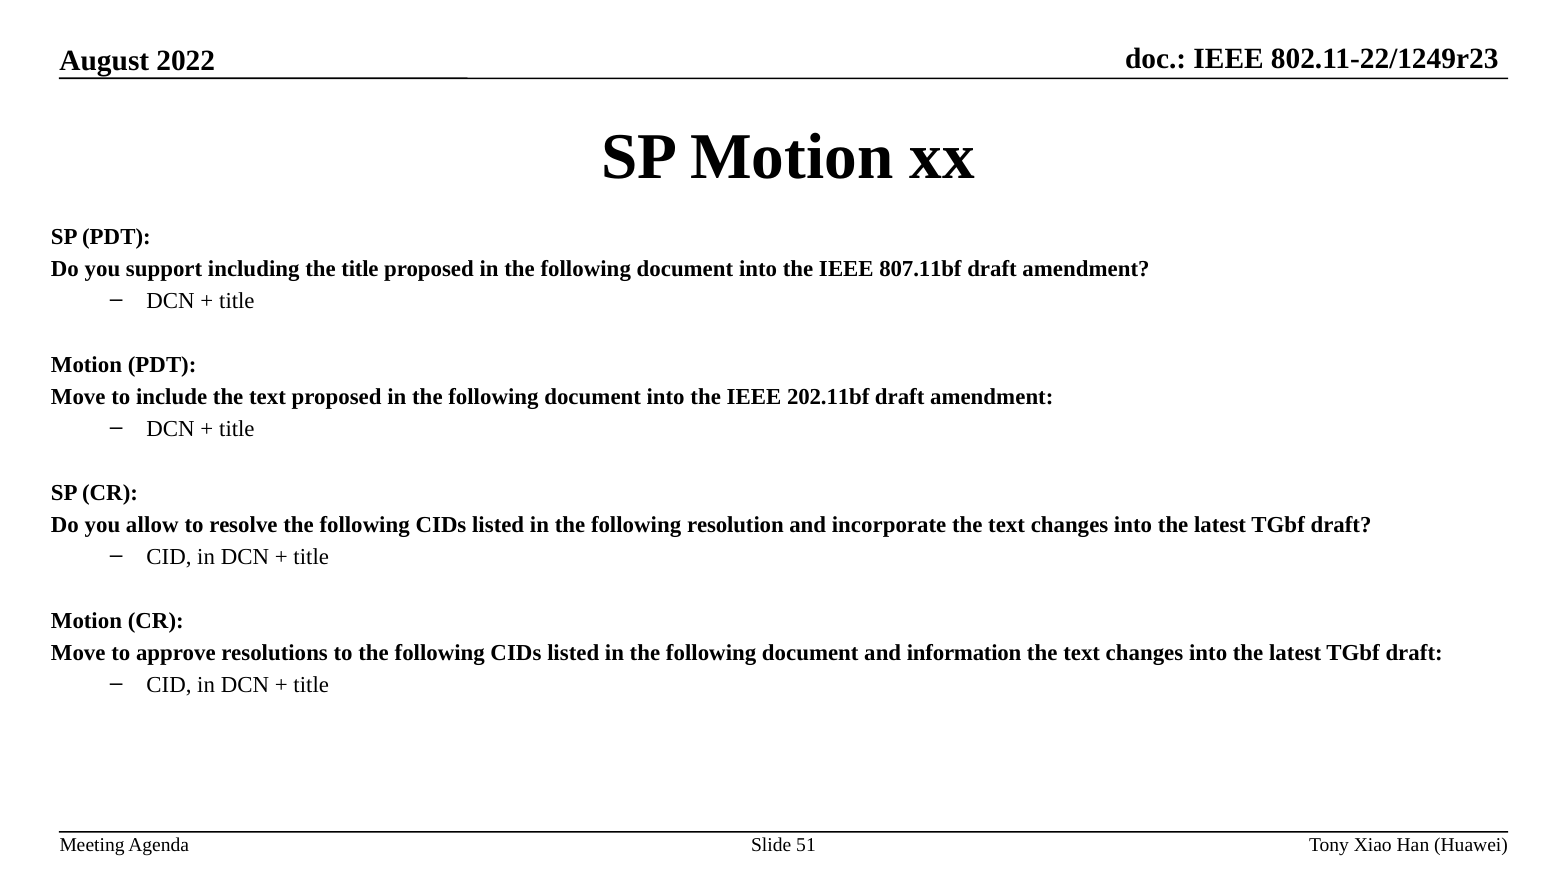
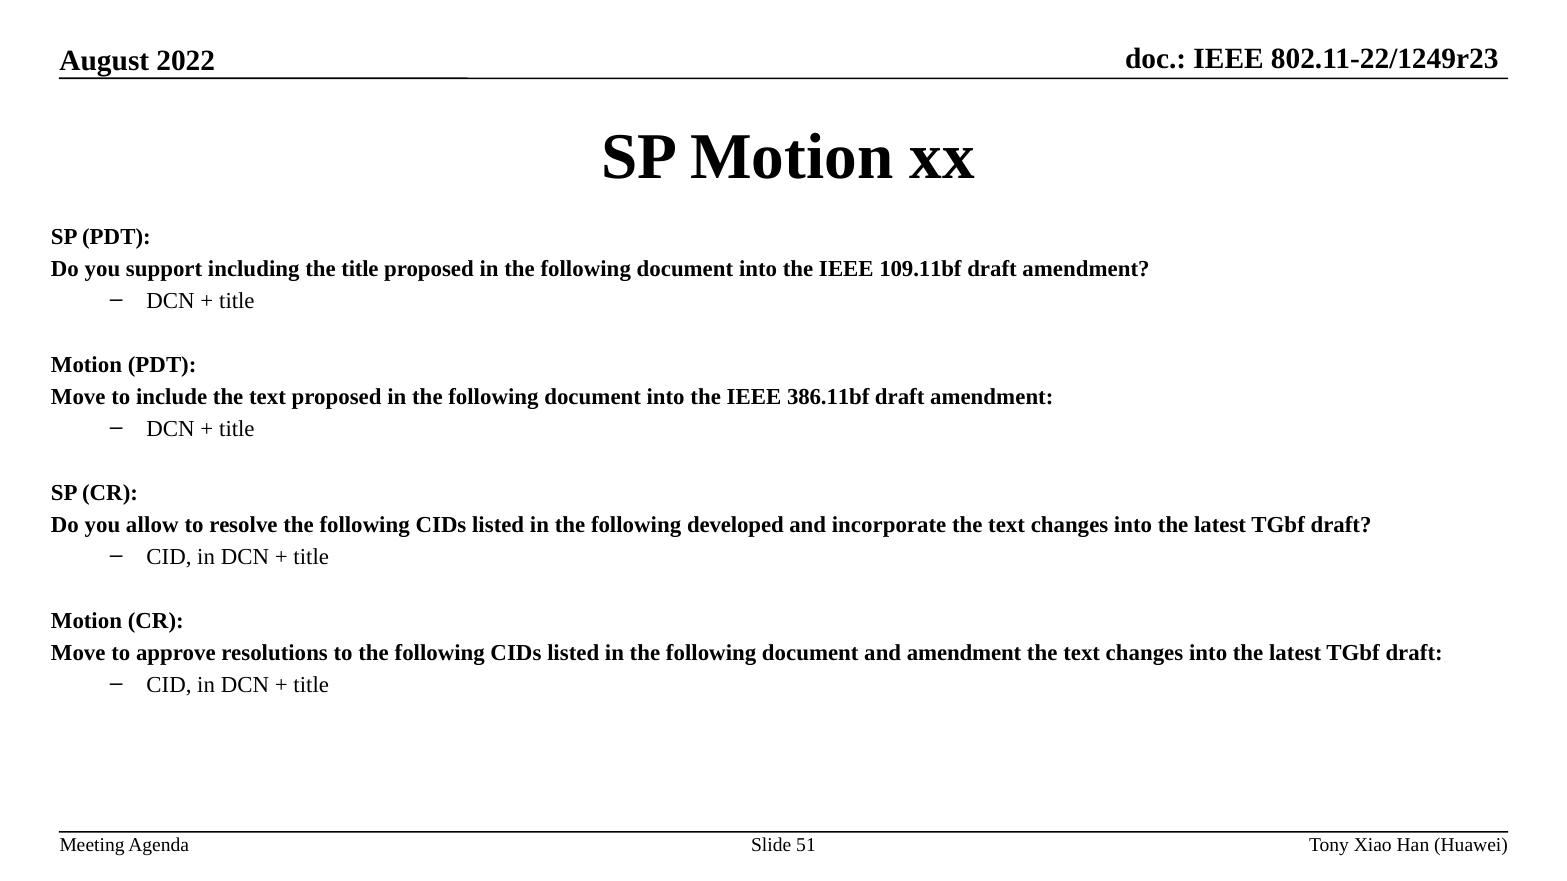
807.11bf: 807.11bf -> 109.11bf (920, 269)
202.11bf: 202.11bf -> 386.11bf (828, 397)
resolution: resolution -> developed (735, 525)
and information: information -> amendment (964, 653)
